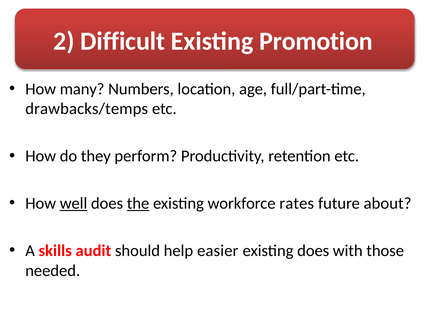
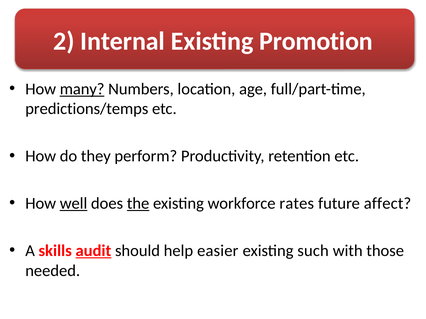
Difficult: Difficult -> Internal (123, 41)
many underline: none -> present (82, 89)
drawbacks/temps: drawbacks/temps -> predictions/temps (87, 109)
about: about -> affect (387, 204)
audit underline: none -> present (93, 251)
existing does: does -> such (313, 251)
